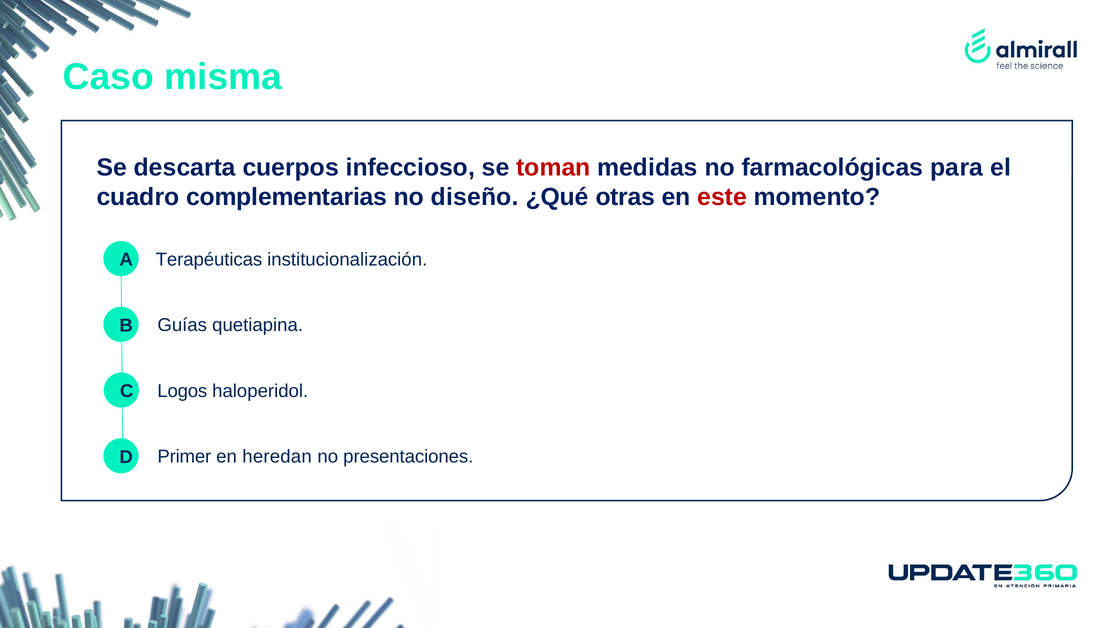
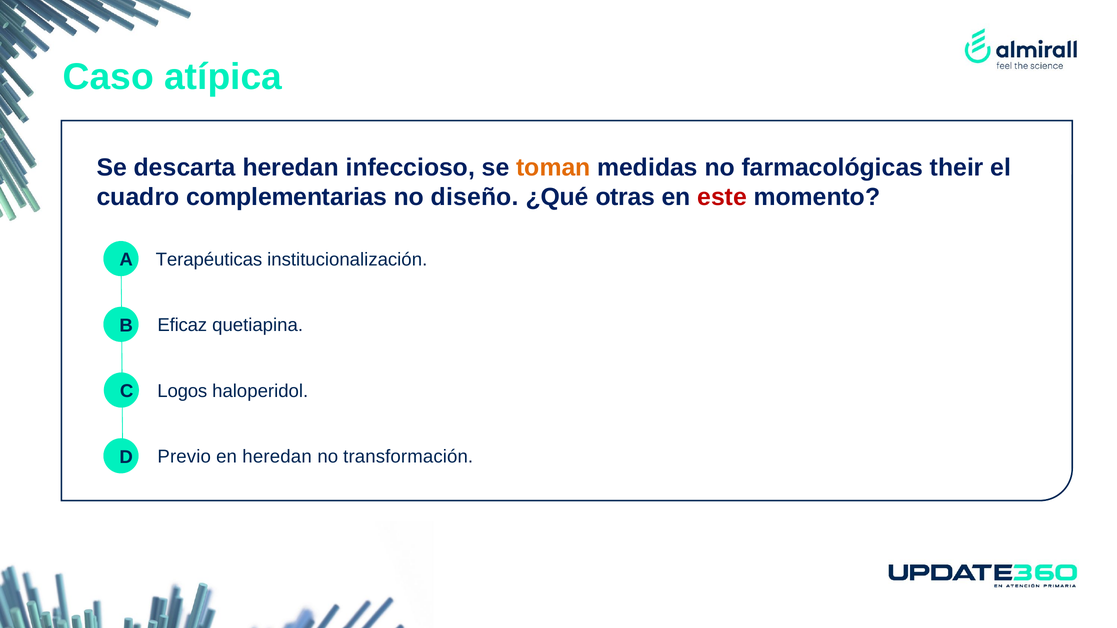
misma: misma -> atípica (223, 77)
descarta cuerpos: cuerpos -> heredan (291, 167)
toman colour: red -> orange (553, 167)
para: para -> their (957, 167)
Guías: Guías -> Eficaz (182, 326)
Primer: Primer -> Previo (184, 457)
presentaciones: presentaciones -> transformación (408, 457)
